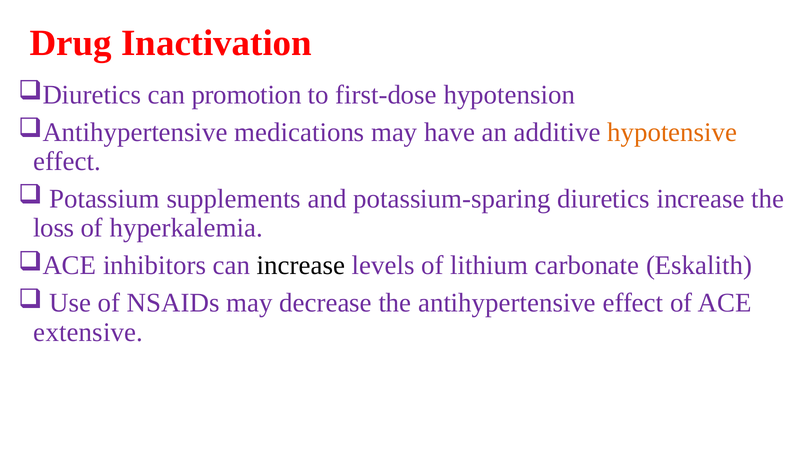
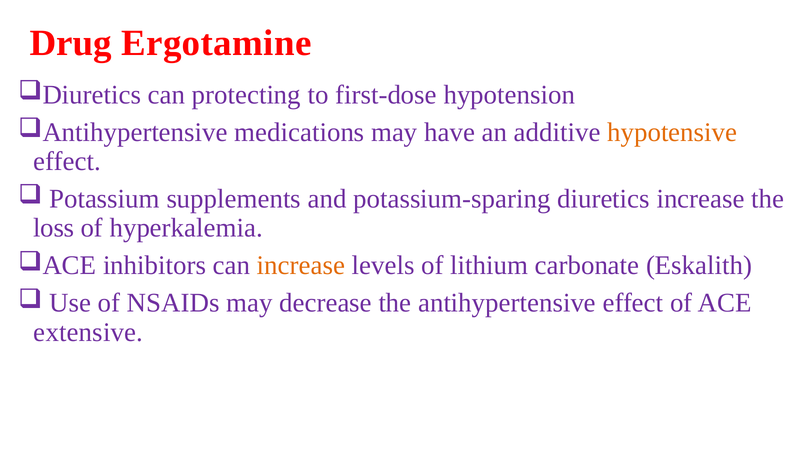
Inactivation: Inactivation -> Ergotamine (216, 43)
promotion: promotion -> protecting (246, 95)
increase colour: black -> orange (301, 266)
